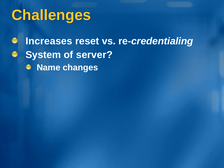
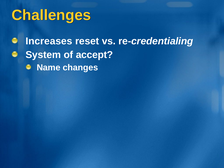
server: server -> accept (94, 55)
